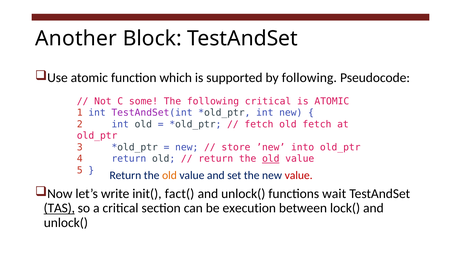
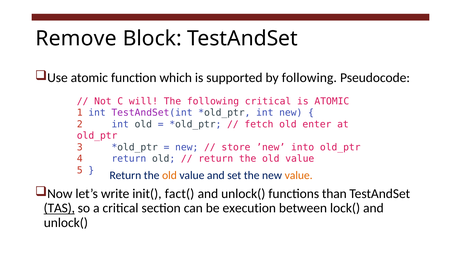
Another: Another -> Remove (76, 39)
some: some -> will (143, 101)
old fetch: fetch -> enter (317, 124)
old underline: present -> none (271, 159)
value colour: red -> orange (299, 176)
wait: wait -> than (334, 194)
